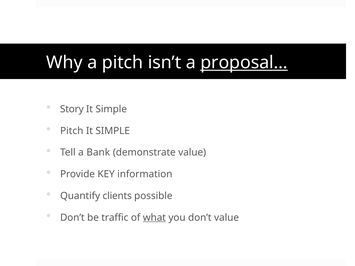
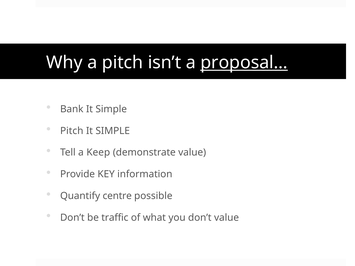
Story: Story -> Bank (72, 109)
Bank: Bank -> Keep (98, 153)
clients: clients -> centre (117, 196)
what underline: present -> none (154, 218)
